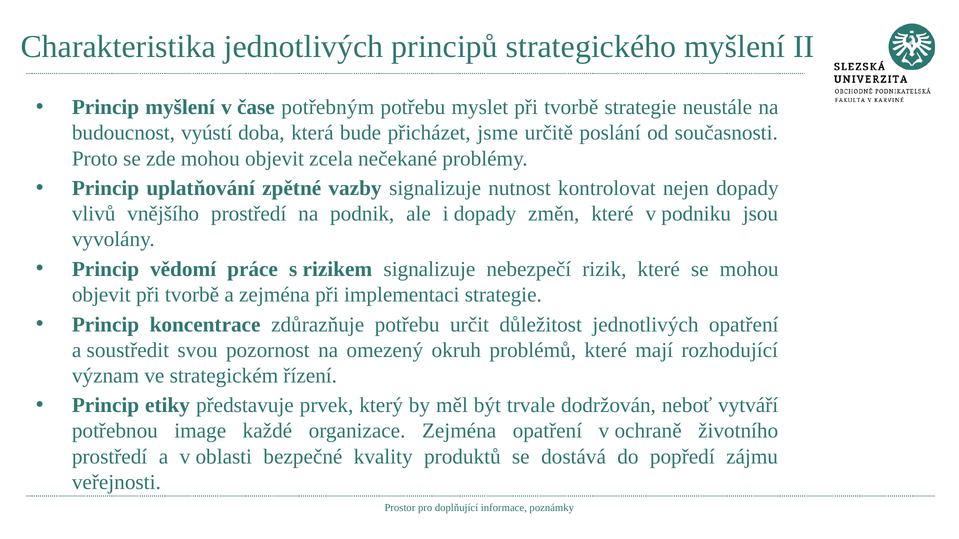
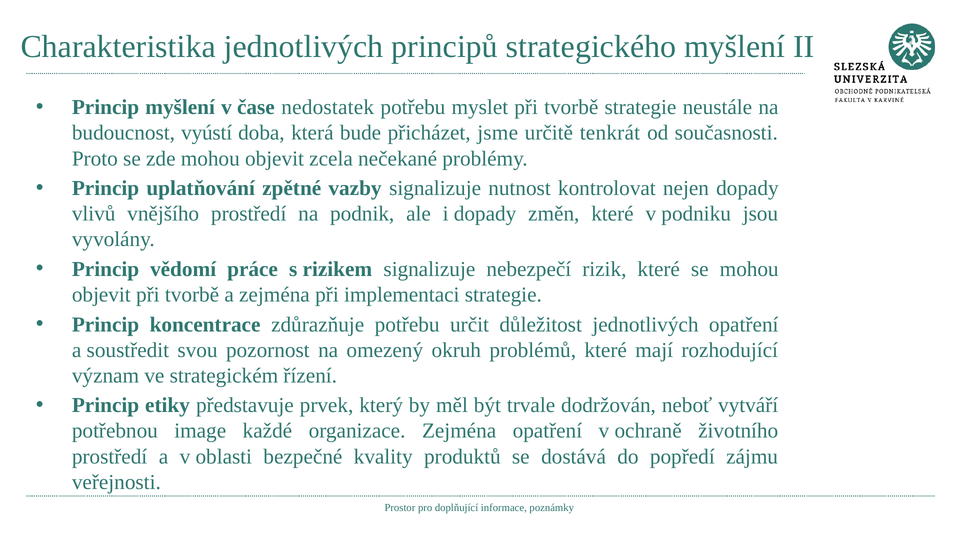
potřebným: potřebným -> nedostatek (328, 108)
poslání: poslání -> tenkrát (610, 133)
